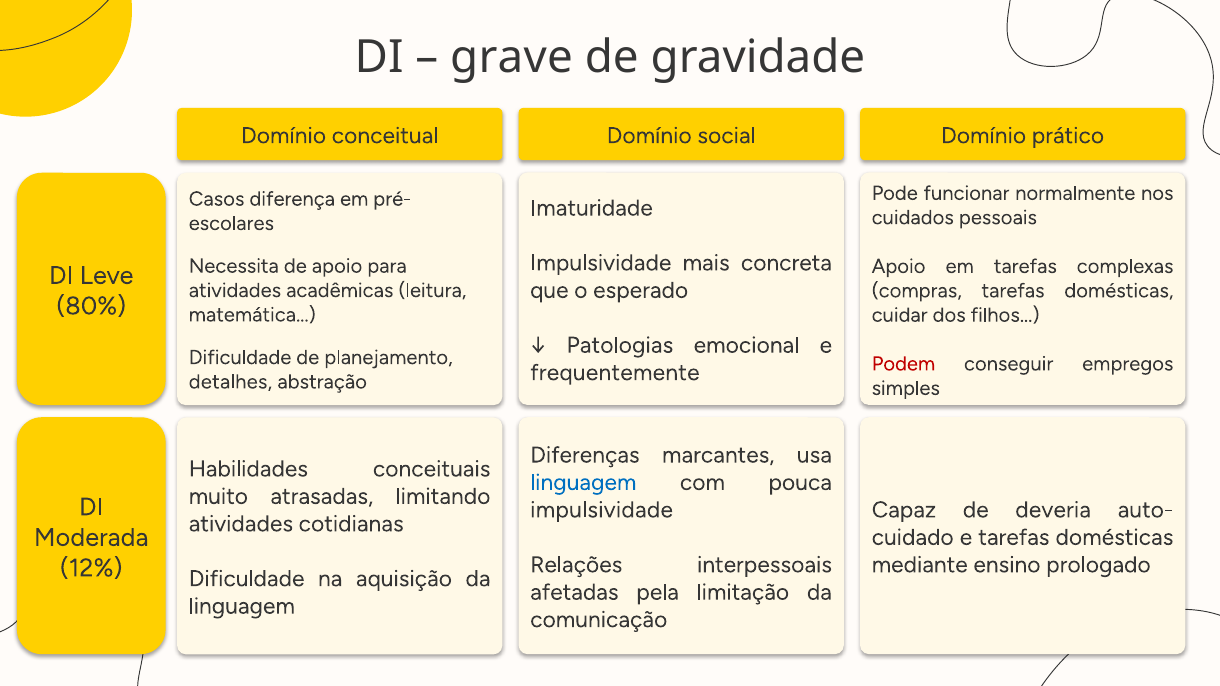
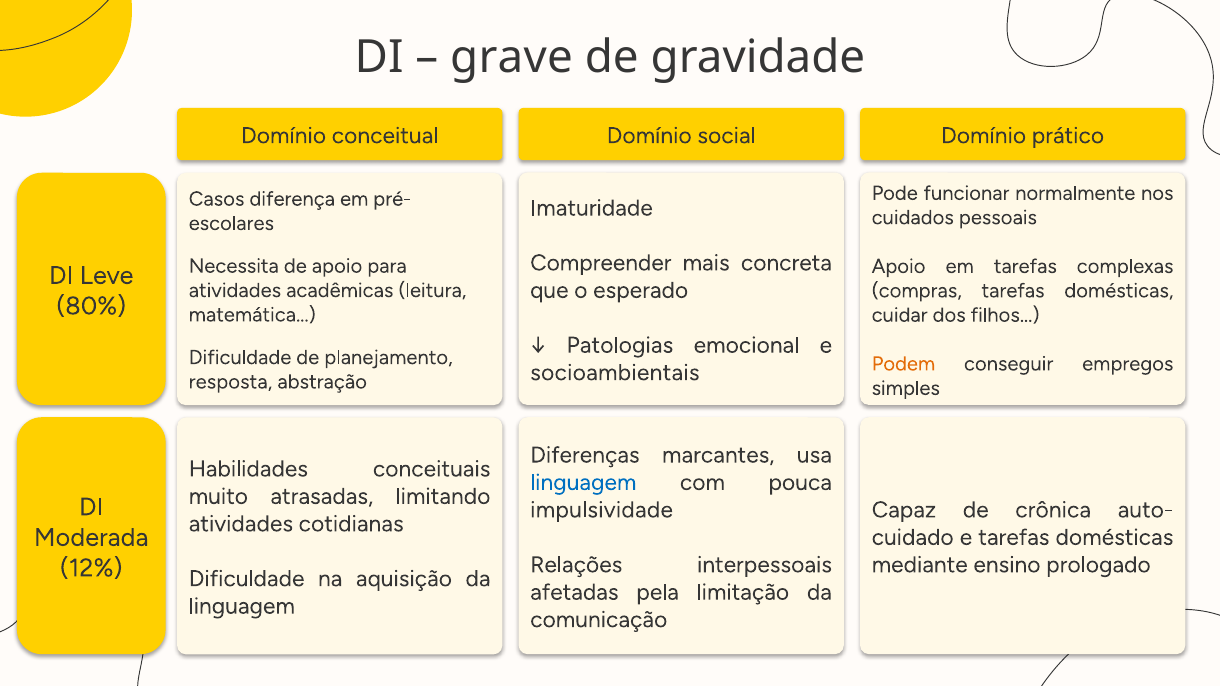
Impulsividade: Impulsividade -> Compreender (601, 263)
Podem colour: red -> orange (903, 364)
frequentemente: frequentemente -> socioambientais (615, 373)
detalhes: detalhes -> resposta (231, 382)
deveria: deveria -> crônica (1053, 510)
